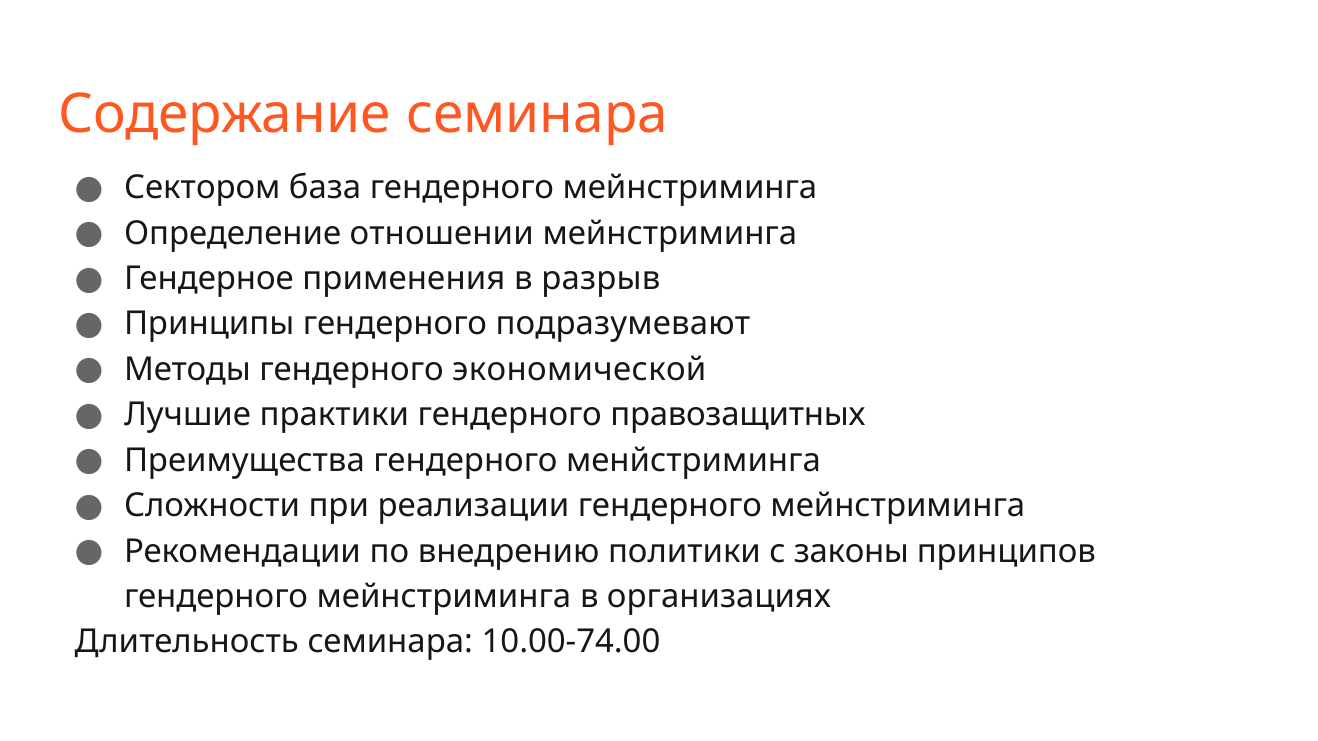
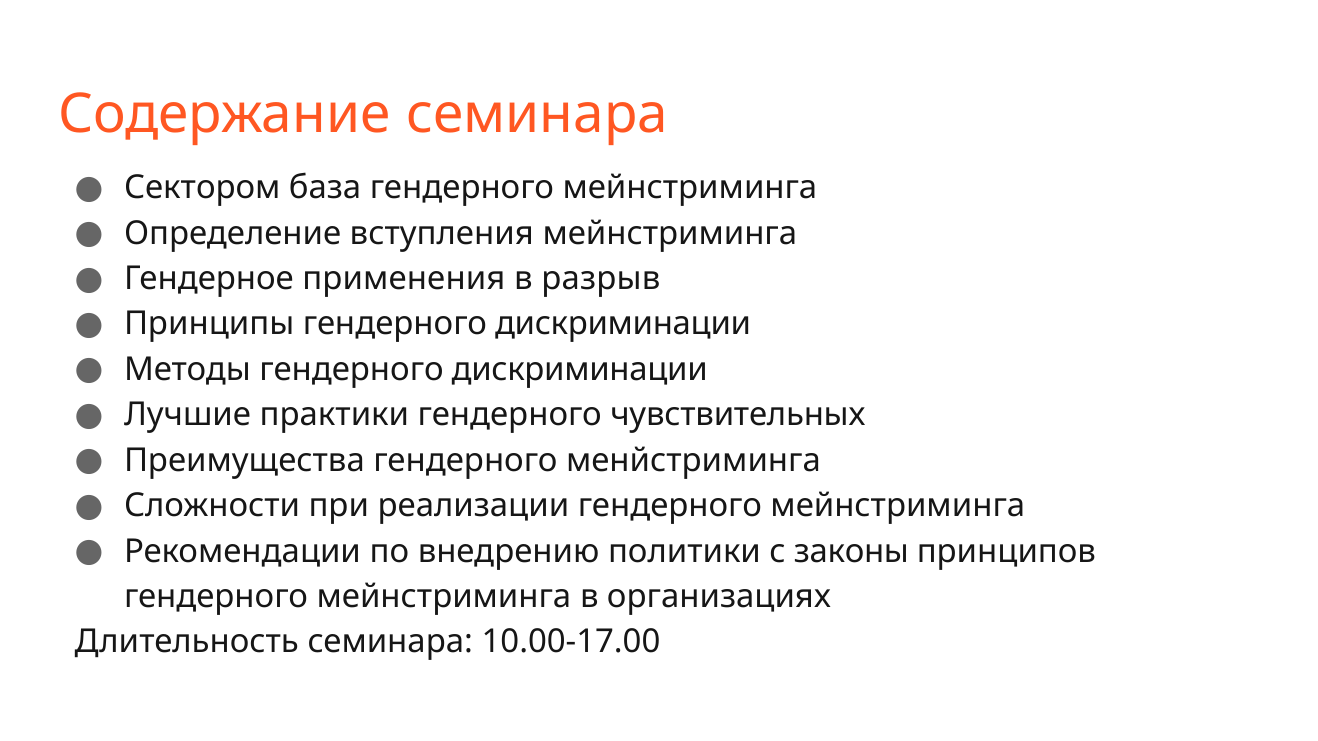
отношении: отношении -> вступления (442, 233)
Принципы гендерного подразумевают: подразумевают -> дискриминации (623, 324)
Методы гендерного экономической: экономической -> дискриминации (580, 370)
правозащитных: правозащитных -> чувствительных (738, 415)
10.00-74.00: 10.00-74.00 -> 10.00-17.00 (571, 642)
